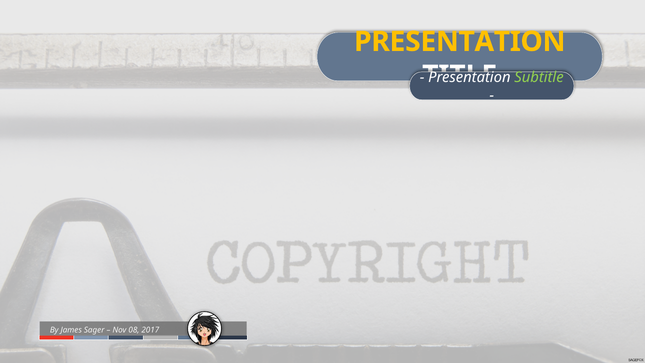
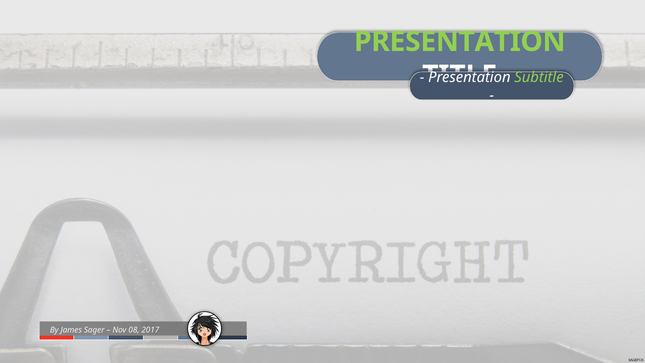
PRESENTATION colour: yellow -> light green (460, 42)
